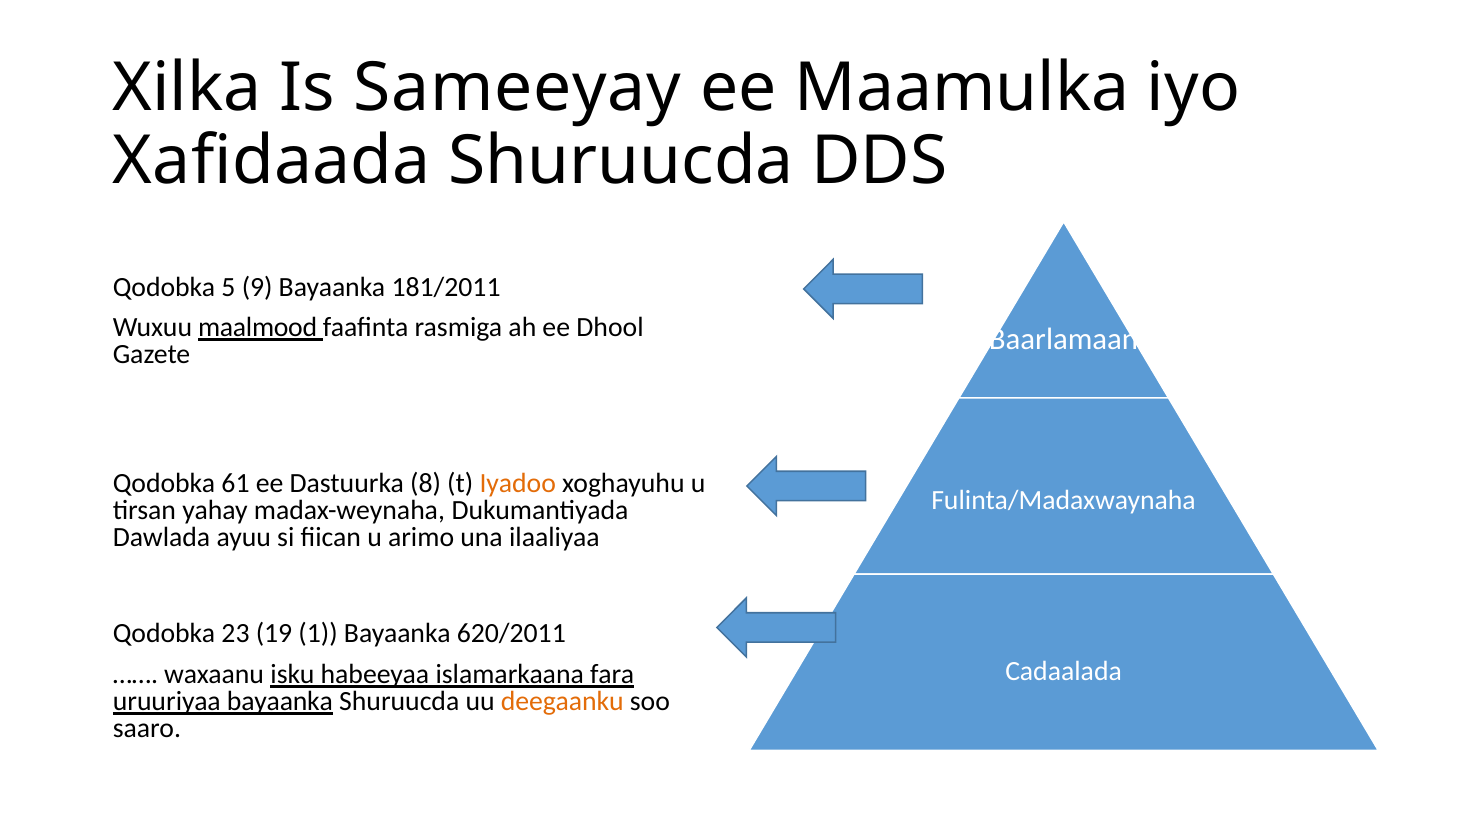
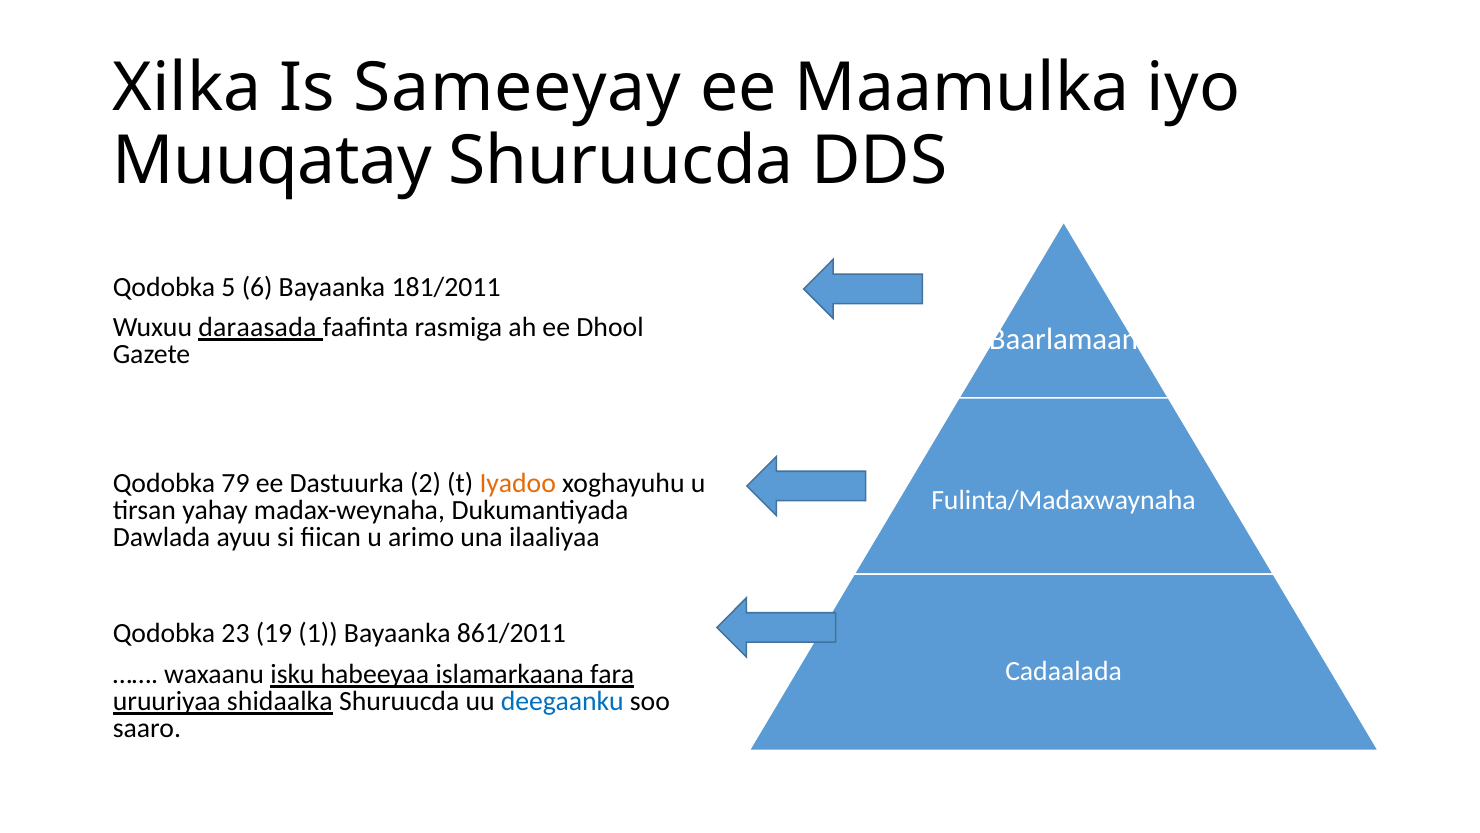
Xafidaada: Xafidaada -> Muuqatay (272, 161)
9: 9 -> 6 (257, 287)
maalmood: maalmood -> daraasada (257, 328)
61: 61 -> 79 (236, 483)
8: 8 -> 2 (426, 483)
620/2011: 620/2011 -> 861/2011 (511, 633)
uruuriyaa bayaanka: bayaanka -> shidaalka (280, 701)
deegaanku colour: orange -> blue (562, 701)
